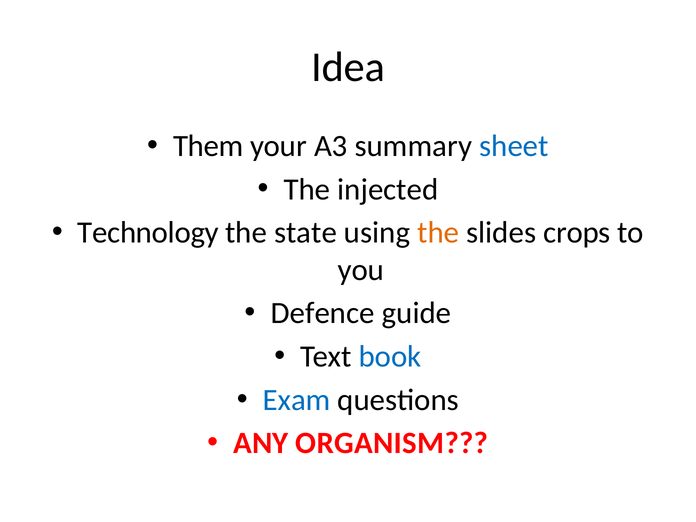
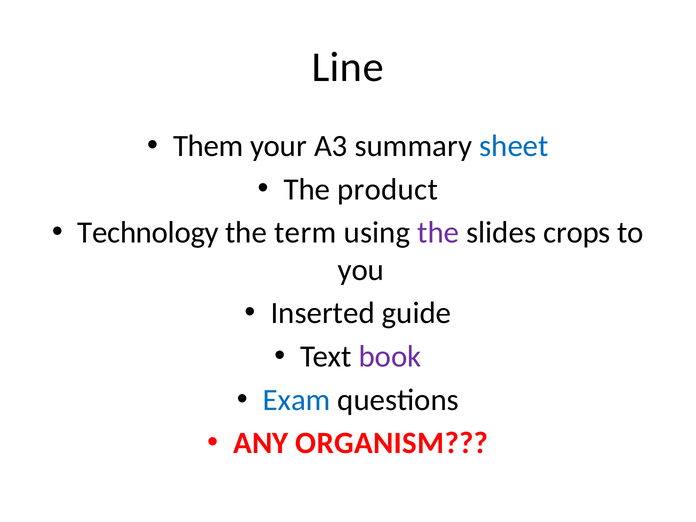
Idea: Idea -> Line (348, 67)
injected: injected -> product (388, 189)
state: state -> term (305, 233)
the colour: orange -> purple (438, 233)
Defence: Defence -> Inserted (323, 313)
book colour: blue -> purple (390, 357)
